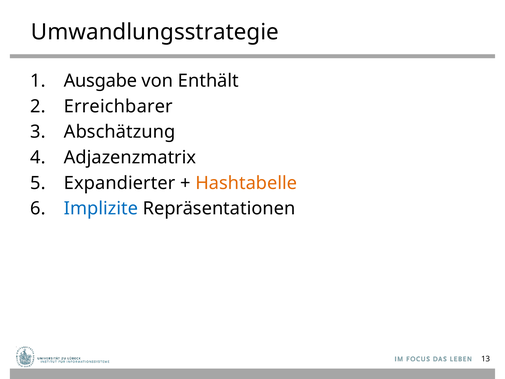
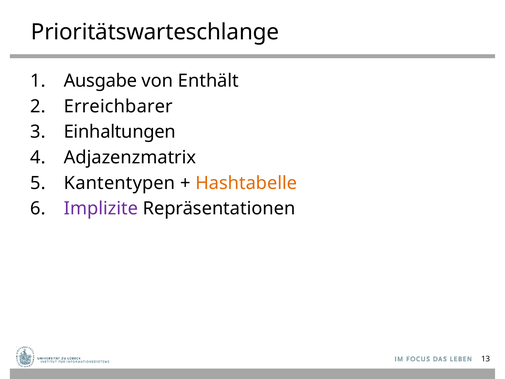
Umwandlungsstrategie: Umwandlungsstrategie -> Prioritätswarteschlange (155, 32)
Abschätzung: Abschätzung -> Einhaltungen (120, 132)
Expandierter: Expandierter -> Kantentypen (120, 183)
Implizite colour: blue -> purple (101, 208)
